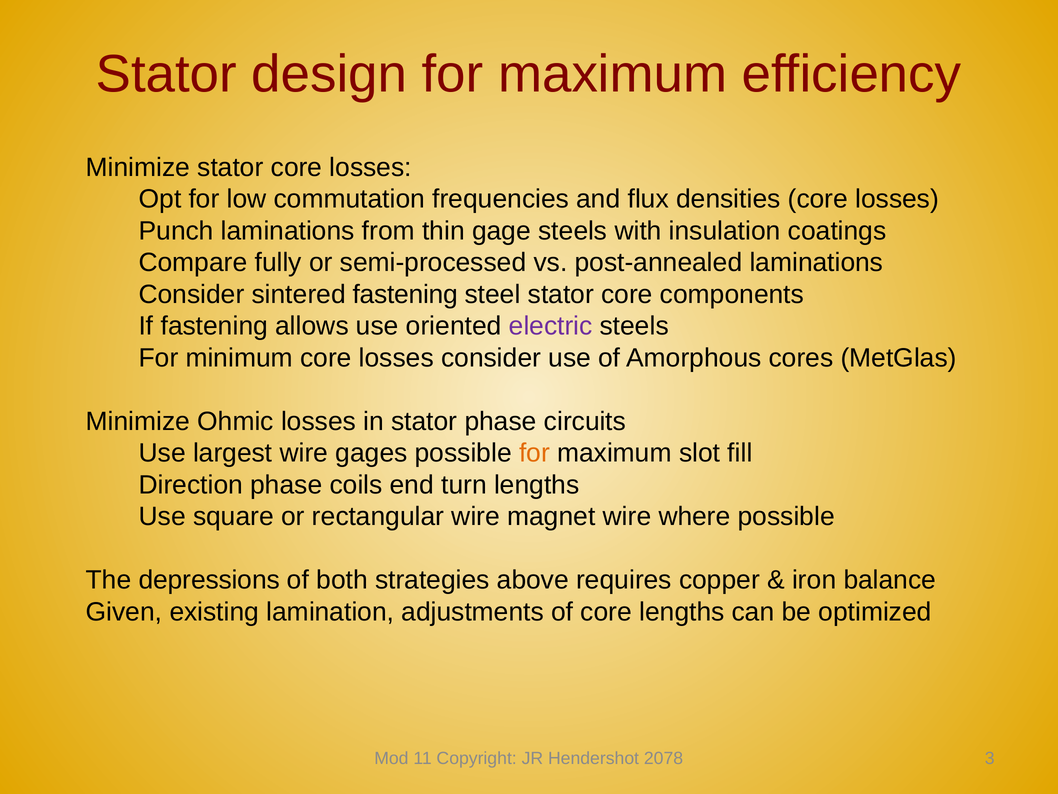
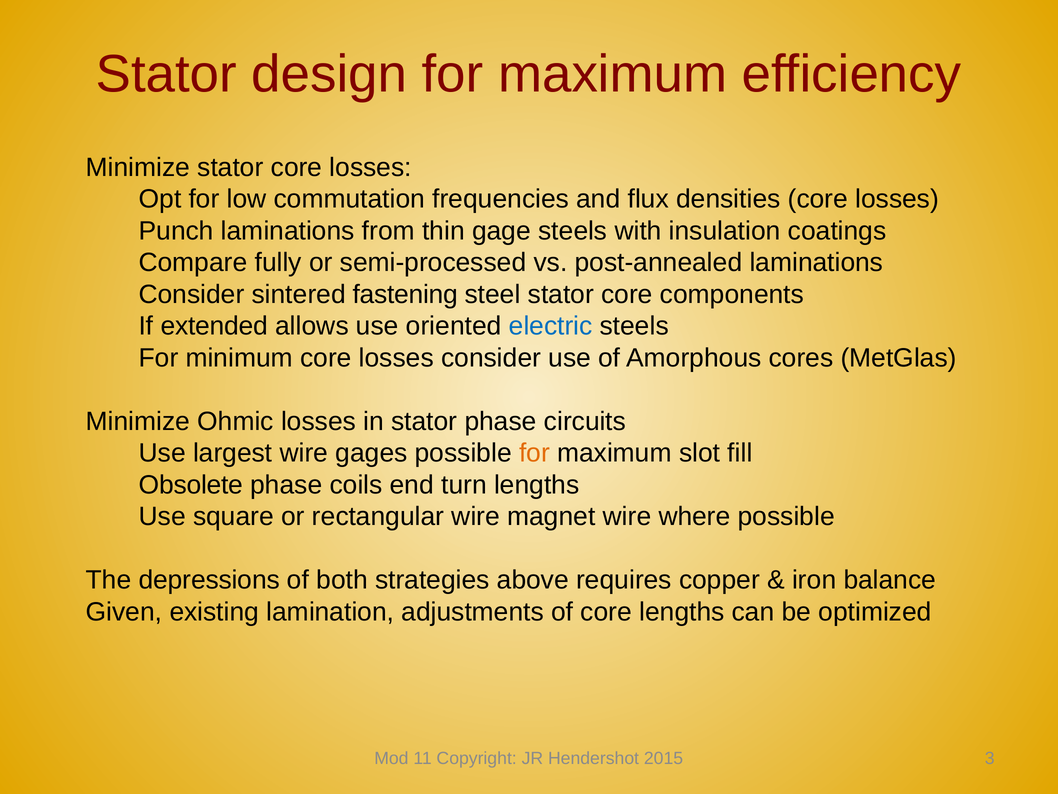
If fastening: fastening -> extended (214, 326)
electric colour: purple -> blue (551, 326)
Direction: Direction -> Obsolete (191, 485)
2078: 2078 -> 2015 (664, 758)
